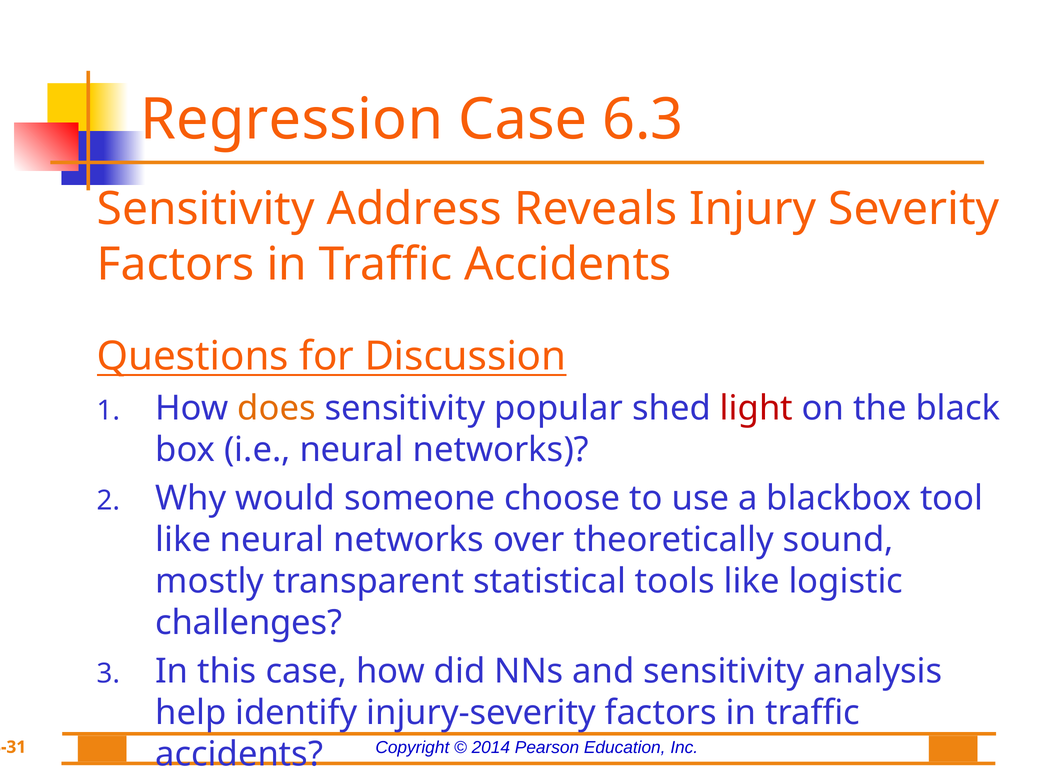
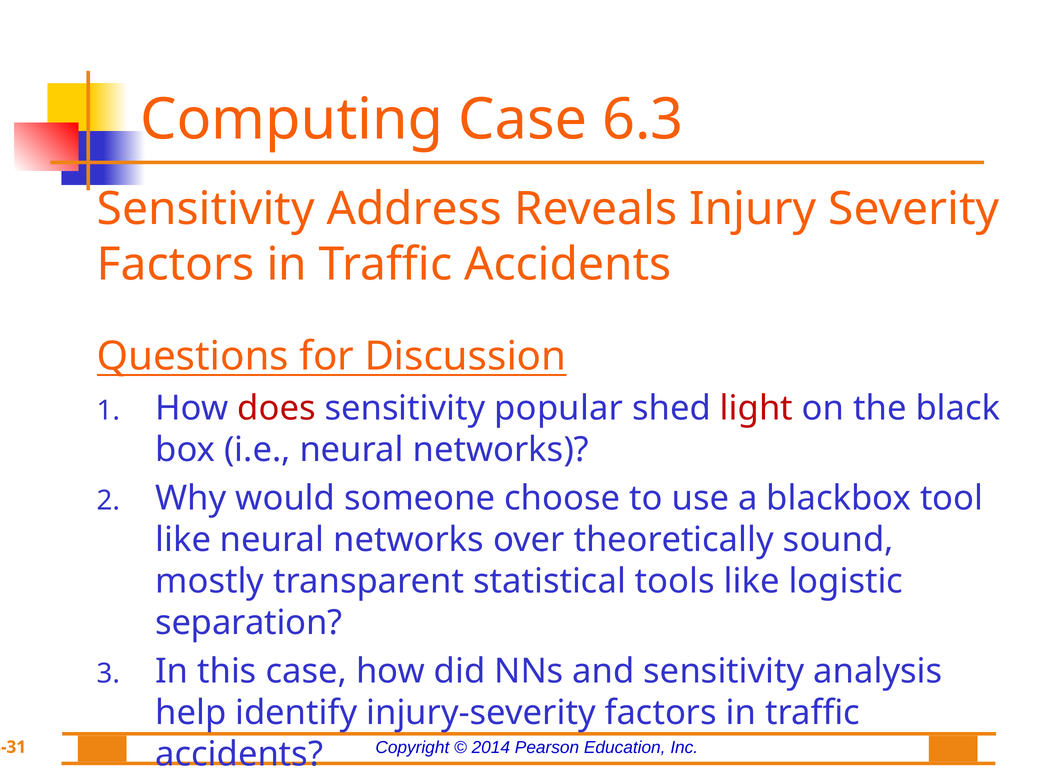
Regression: Regression -> Computing (292, 120)
does colour: orange -> red (276, 408)
challenges: challenges -> separation (249, 622)
